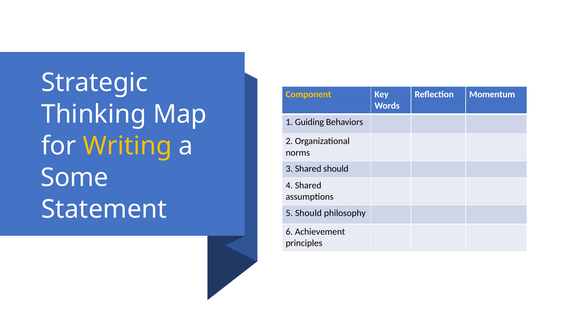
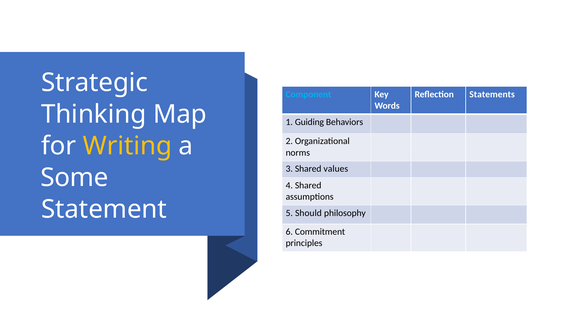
Component colour: yellow -> light blue (309, 94)
Momentum: Momentum -> Statements (492, 94)
Shared should: should -> values (336, 169)
Achievement: Achievement -> Commitment (320, 232)
